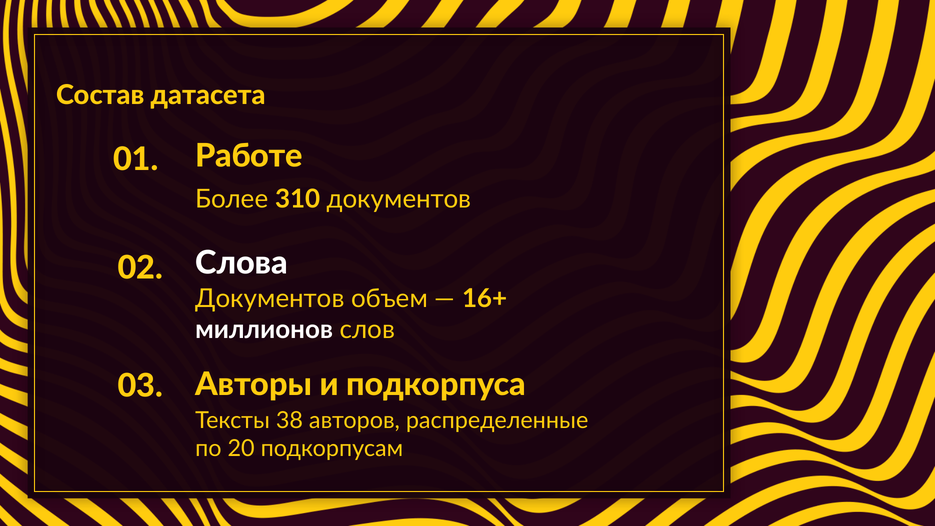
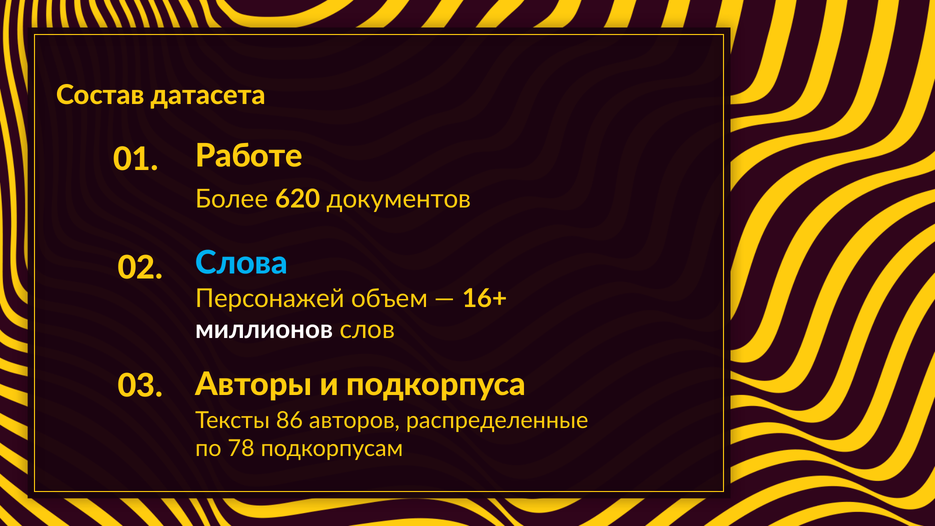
310: 310 -> 620 (298, 199)
Слова colour: white -> light blue (242, 263)
Документов: Документов -> Персонажей (270, 298)
38: 38 -> 86 (289, 420)
20: 20 -> 78 (241, 448)
